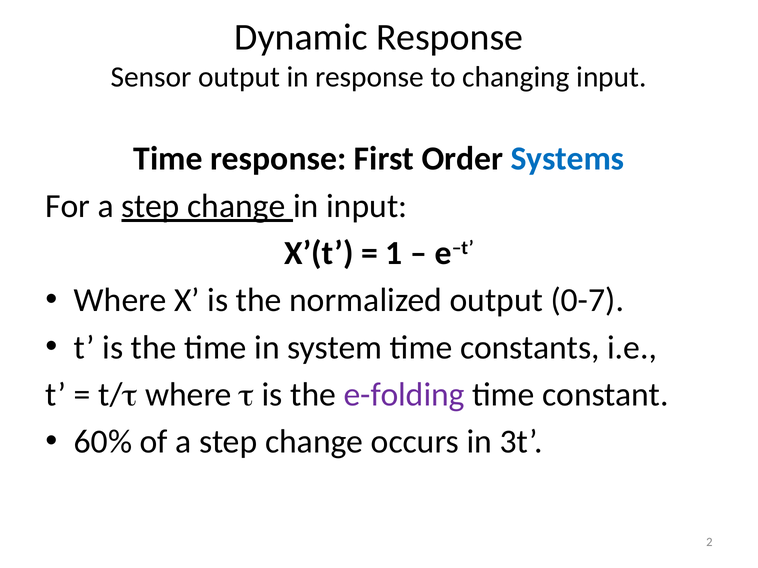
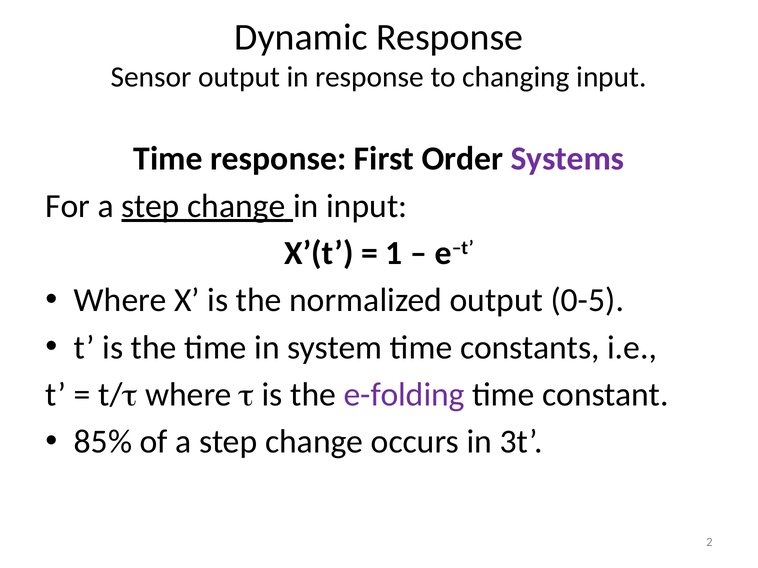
Systems colour: blue -> purple (567, 159)
0-7: 0-7 -> 0-5 (587, 301)
60%: 60% -> 85% (103, 442)
